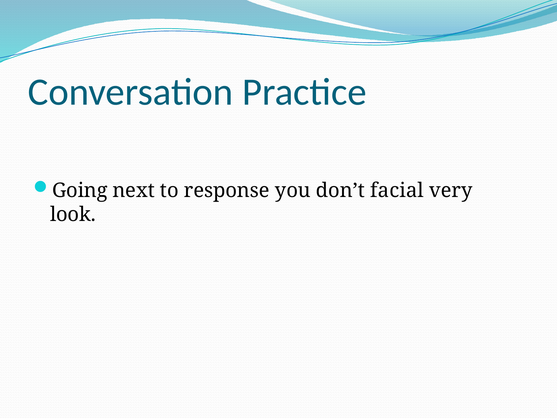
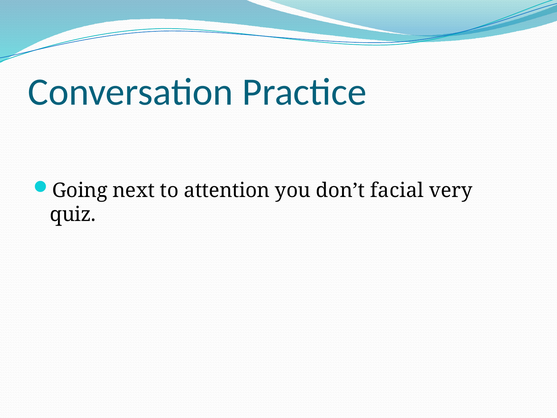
response: response -> attention (227, 190)
look: look -> quiz (73, 214)
